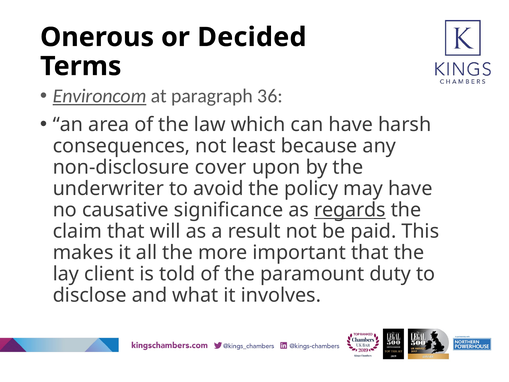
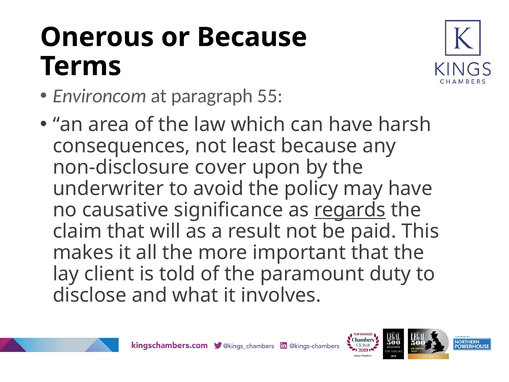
or Decided: Decided -> Because (252, 37)
Environcom underline: present -> none (100, 96)
36: 36 -> 55 (270, 96)
